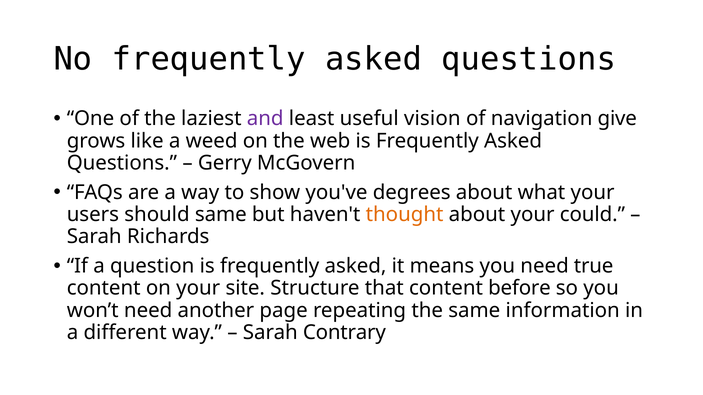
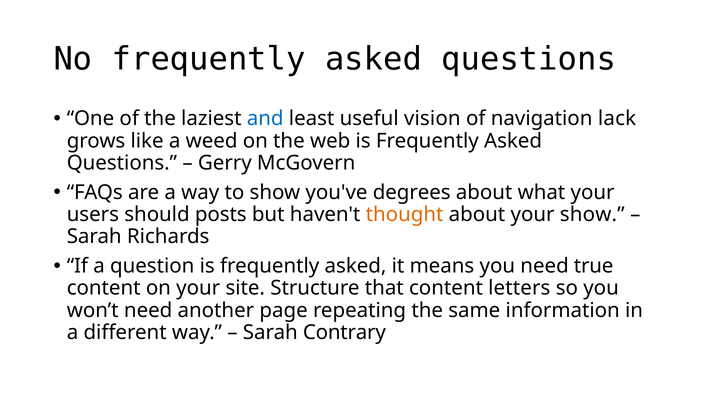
and colour: purple -> blue (265, 119)
give: give -> lack (617, 119)
should same: same -> posts (221, 215)
your could: could -> show (592, 215)
before: before -> letters (519, 289)
